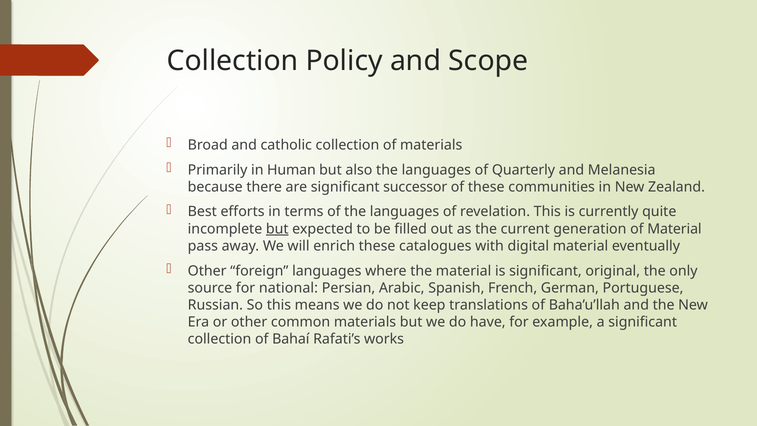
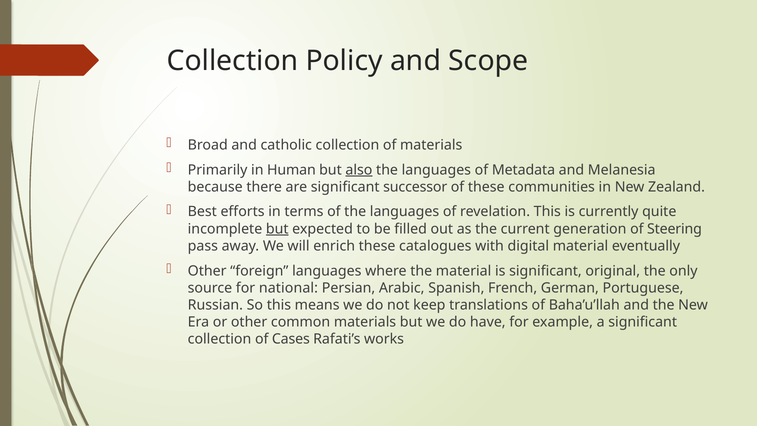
also underline: none -> present (359, 170)
Quarterly: Quarterly -> Metadata (524, 170)
of Material: Material -> Steering (674, 229)
Bahaí: Bahaí -> Cases (291, 339)
